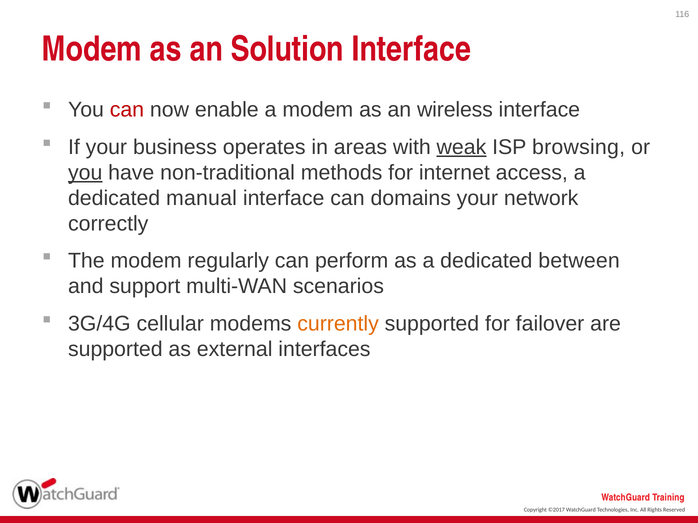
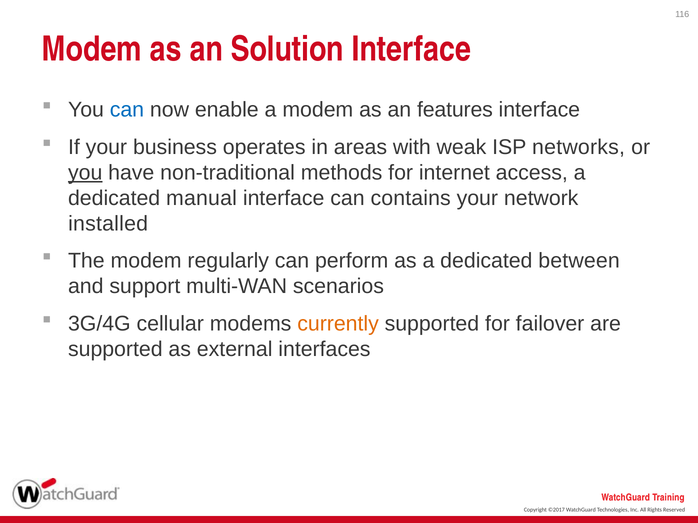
can colour: red -> blue (127, 110)
wireless: wireless -> features (455, 110)
weak underline: present -> none (461, 147)
browsing: browsing -> networks (579, 147)
domains: domains -> contains (411, 198)
correctly: correctly -> installed (108, 224)
